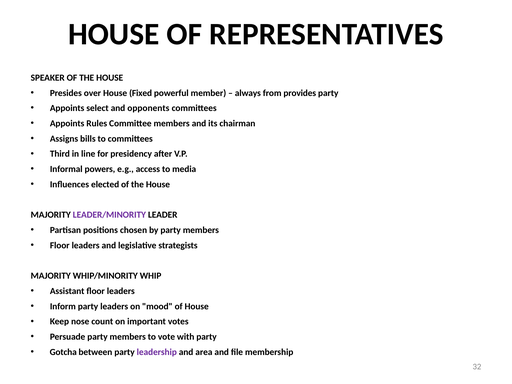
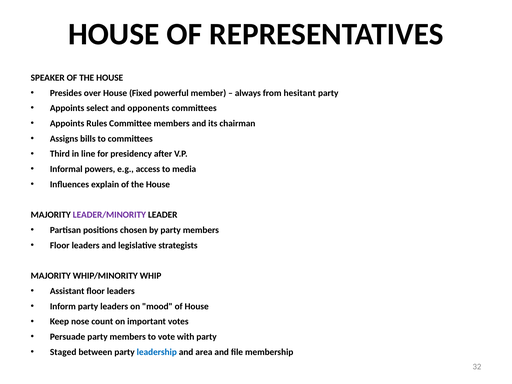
provides: provides -> hesitant (300, 93)
elected: elected -> explain (105, 184)
Gotcha: Gotcha -> Staged (63, 352)
leadership colour: purple -> blue (157, 352)
